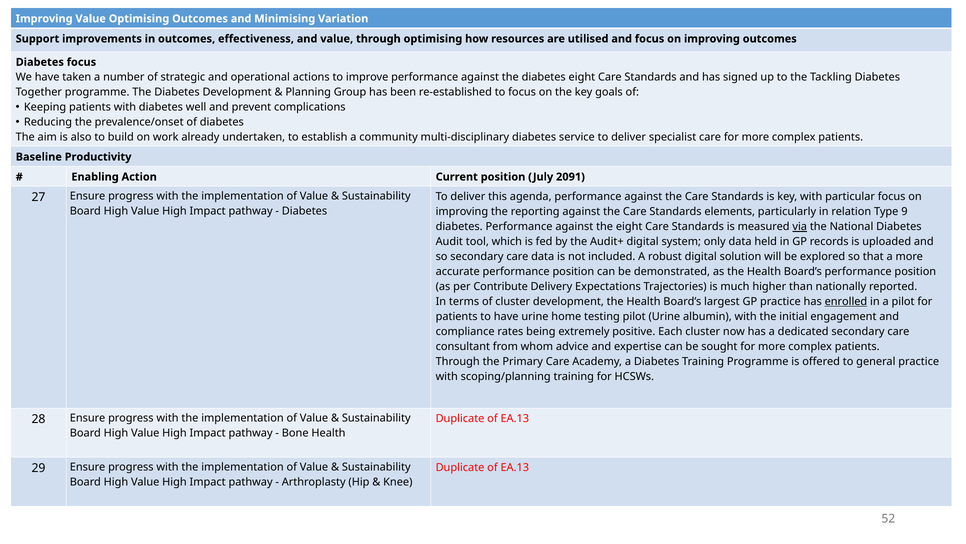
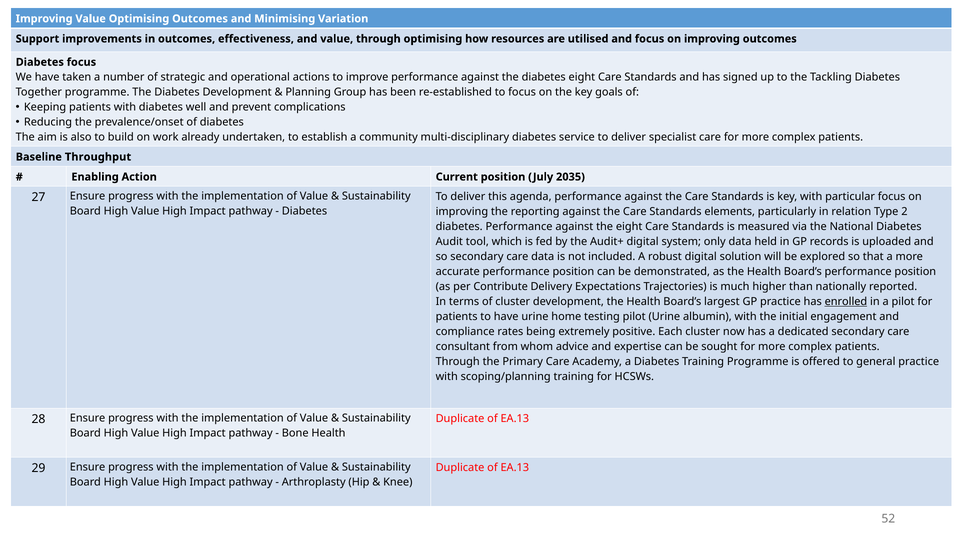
Productivity: Productivity -> Throughput (98, 157)
2091: 2091 -> 2035 (570, 177)
9: 9 -> 2 (904, 212)
via underline: present -> none (800, 227)
